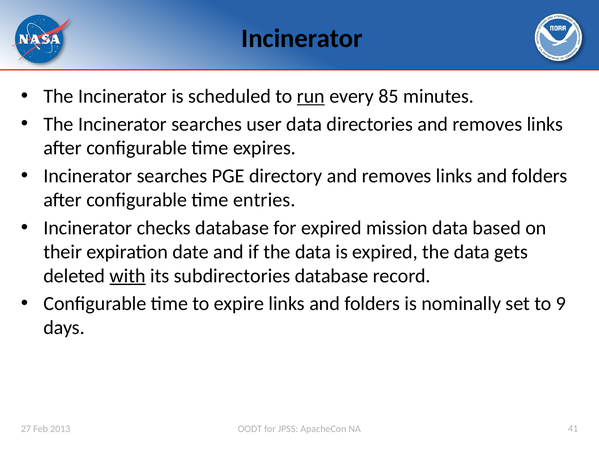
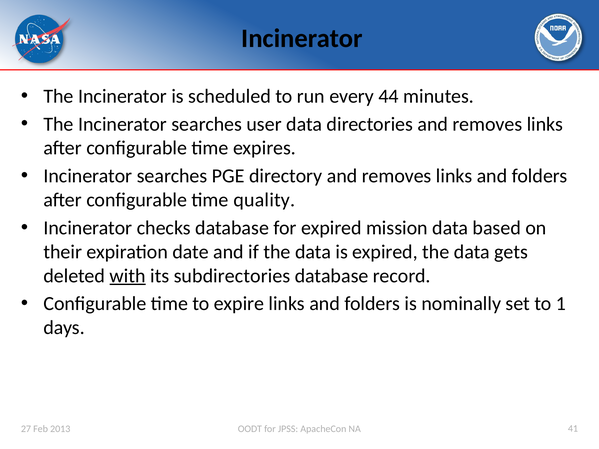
run underline: present -> none (311, 96)
85: 85 -> 44 (389, 96)
entries: entries -> quality (264, 200)
9: 9 -> 1 (561, 304)
